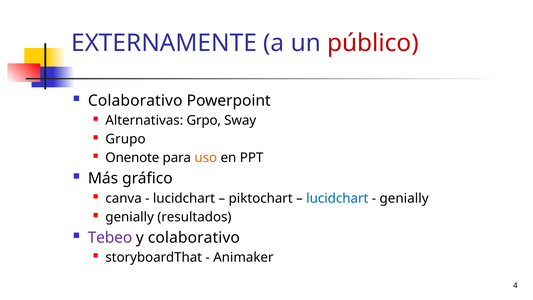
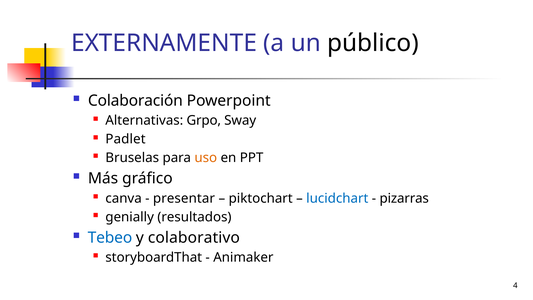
público colour: red -> black (373, 43)
Colaborativo: Colaborativo -> Colaboración (135, 101)
Grupo: Grupo -> Padlet (125, 139)
Onenote: Onenote -> Bruselas (132, 158)
lucidchart: lucidchart -> presentar (184, 198)
genially: genially -> pizarras (404, 198)
Tebeo colour: purple -> blue (110, 237)
